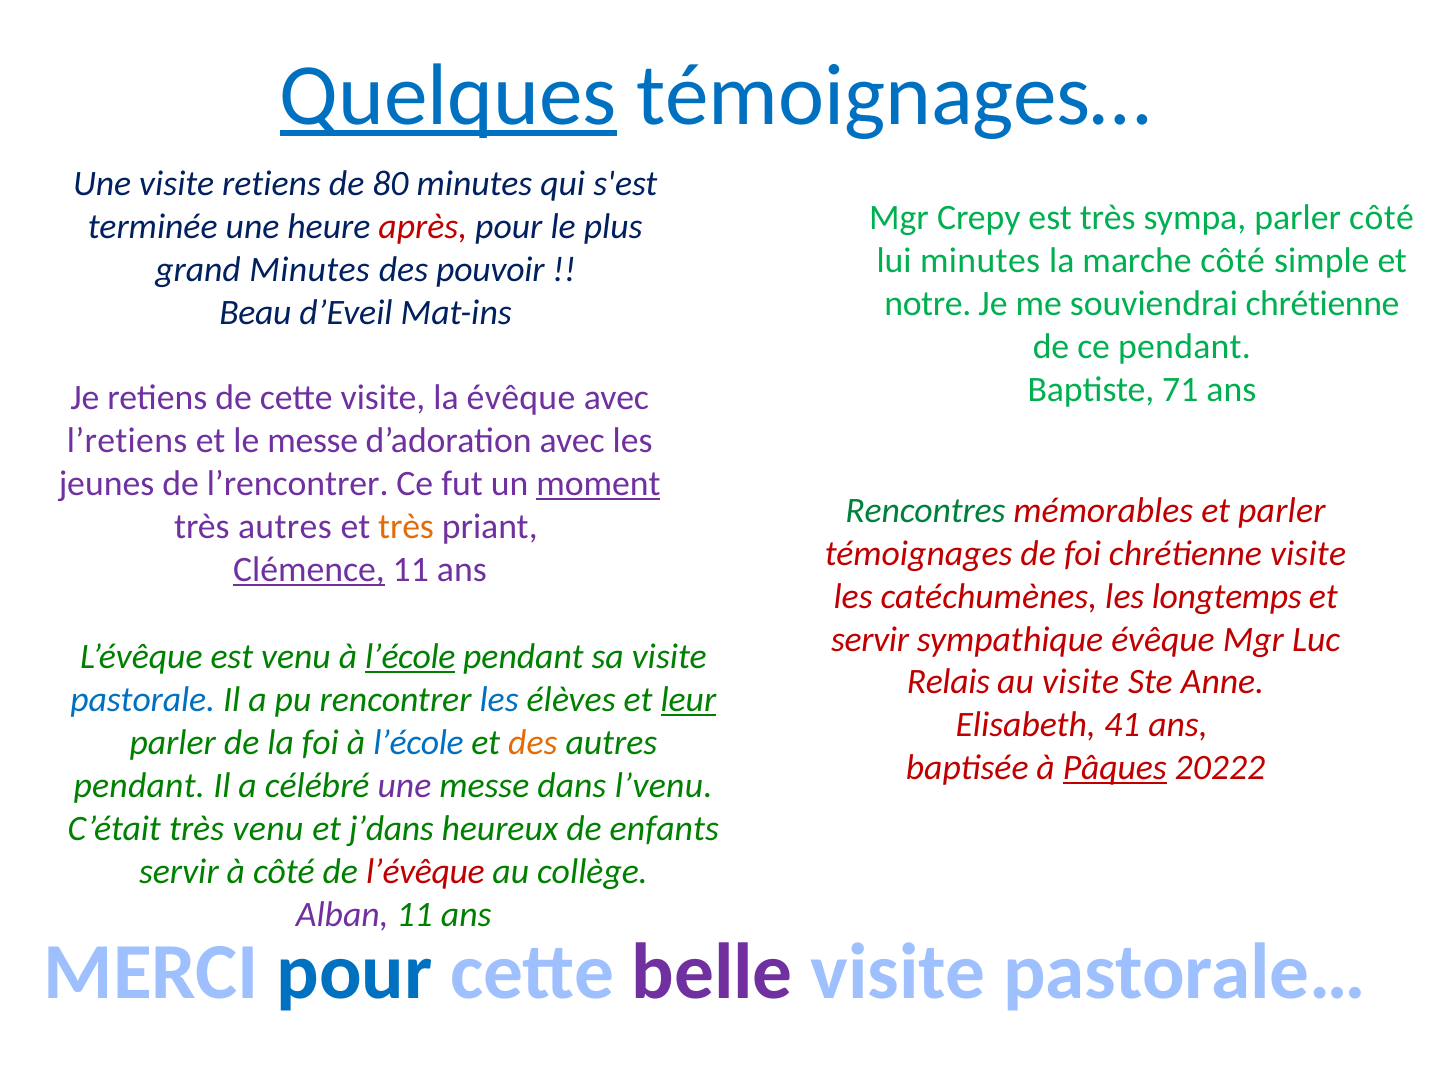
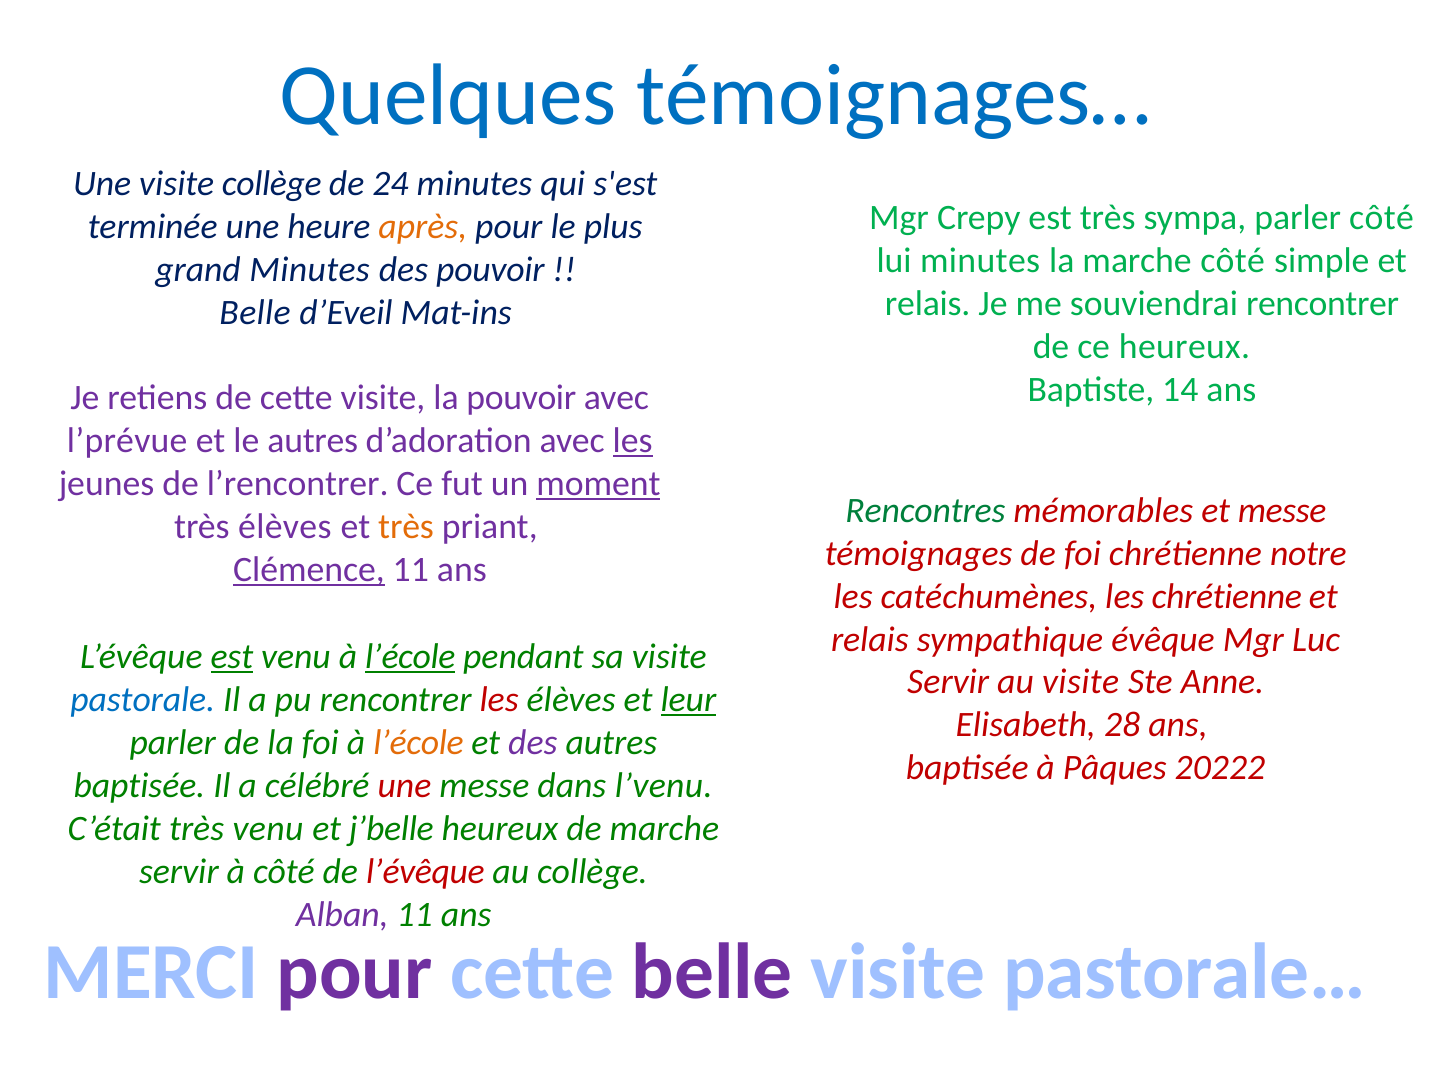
Quelques underline: present -> none (448, 95)
visite retiens: retiens -> collège (272, 184)
80: 80 -> 24 (390, 184)
après colour: red -> orange (423, 227)
notre: notre -> relais (928, 304)
souviendrai chrétienne: chrétienne -> rencontrer (1322, 304)
Beau: Beau -> Belle (255, 313)
ce pendant: pendant -> heureux (1184, 347)
71: 71 -> 14 (1180, 389)
la évêque: évêque -> pouvoir (521, 398)
l’retiens: l’retiens -> l’prévue (127, 441)
le messe: messe -> autres (313, 441)
les underline: none -> present (633, 441)
et parler: parler -> messe (1282, 511)
très autres: autres -> élèves (285, 527)
chrétienne visite: visite -> notre (1308, 553)
les longtemps: longtemps -> chrétienne (1227, 596)
servir: servir -> relais (870, 639)
est underline: none -> present (232, 657)
Relais: Relais -> Servir (948, 682)
les colour: blue -> red (499, 700)
41: 41 -> 28 (1122, 725)
l’école colour: blue -> orange (418, 743)
des colour: orange -> purple (533, 743)
Pâques underline: present -> none (1115, 768)
pendant: pendant -> baptisée (139, 785)
une colour: purple -> red (404, 785)
j’dans: j’dans -> j’belle (391, 828)
de enfants: enfants -> marche (664, 828)
pour colour: blue -> purple (355, 972)
